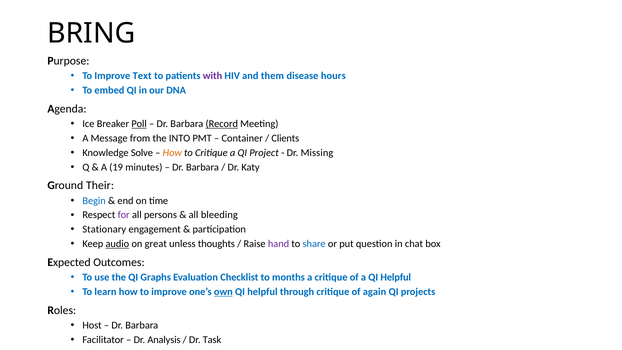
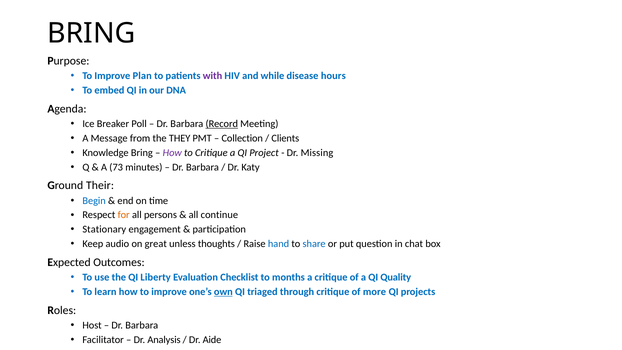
Text: Text -> Plan (142, 76)
them: them -> while (273, 76)
Poll underline: present -> none (139, 124)
INTO: INTO -> THEY (180, 138)
Container: Container -> Collection (242, 138)
Knowledge Solve: Solve -> Bring (142, 153)
How colour: orange -> purple (172, 153)
19: 19 -> 73 (116, 167)
for colour: purple -> orange (124, 215)
bleeding: bleeding -> continue (219, 215)
audio underline: present -> none (117, 244)
hand colour: purple -> blue (279, 244)
Graphs: Graphs -> Liberty (156, 277)
a QI Helpful: Helpful -> Quality (396, 277)
helpful: helpful -> triaged (262, 292)
again: again -> more (374, 292)
Task: Task -> Aide (212, 340)
